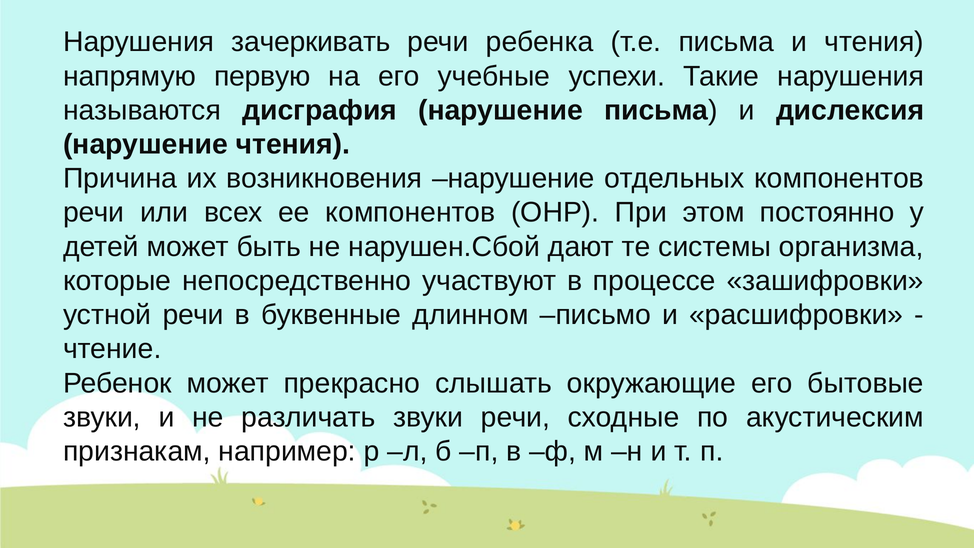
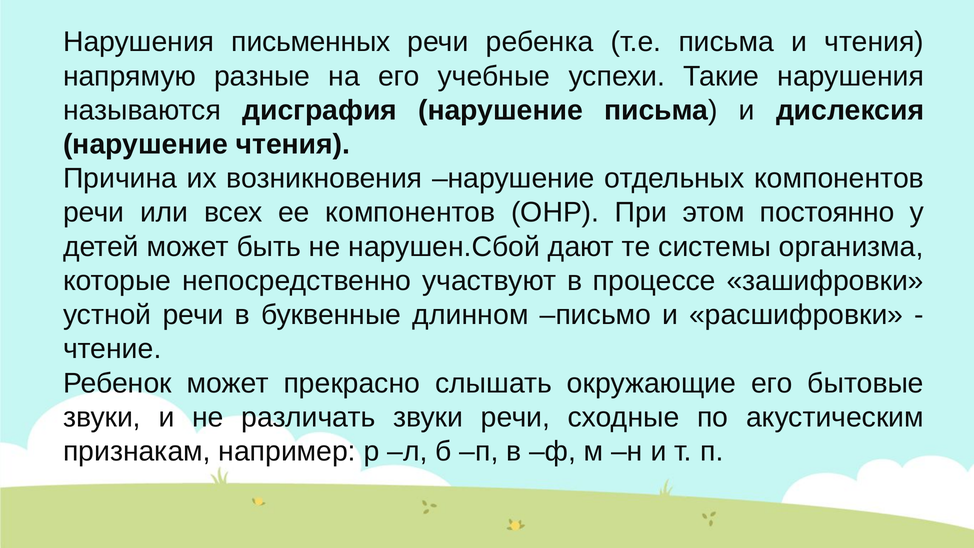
зачеркивать: зачеркивать -> письменных (311, 42)
первую: первую -> разные (262, 76)
